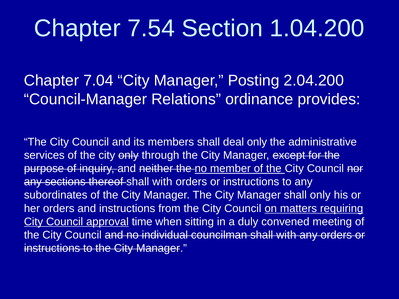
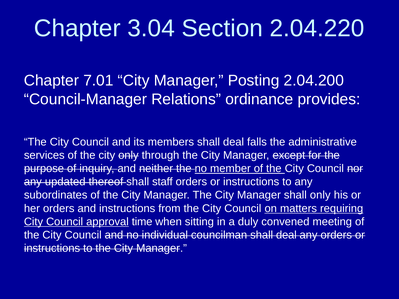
7.54: 7.54 -> 3.04 (151, 28)
1.04.200: 1.04.200 -> 2.04.220 (317, 28)
7.04: 7.04 -> 7.01 (98, 81)
deal only: only -> falls (257, 142)
sections: sections -> updated (65, 182)
thereof shall with: with -> staff (162, 182)
councilman shall with: with -> deal (286, 235)
